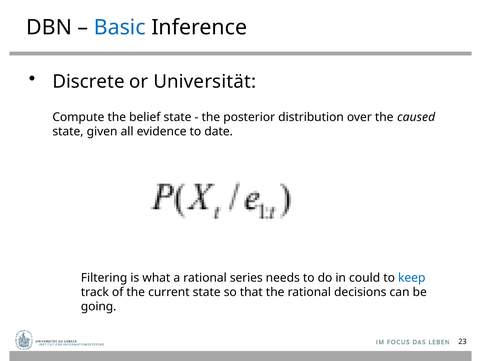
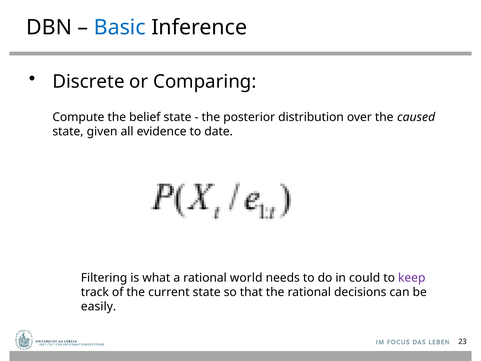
Universität: Universität -> Comparing (205, 82)
series: series -> world (246, 278)
keep colour: blue -> purple (412, 278)
going: going -> easily (99, 306)
